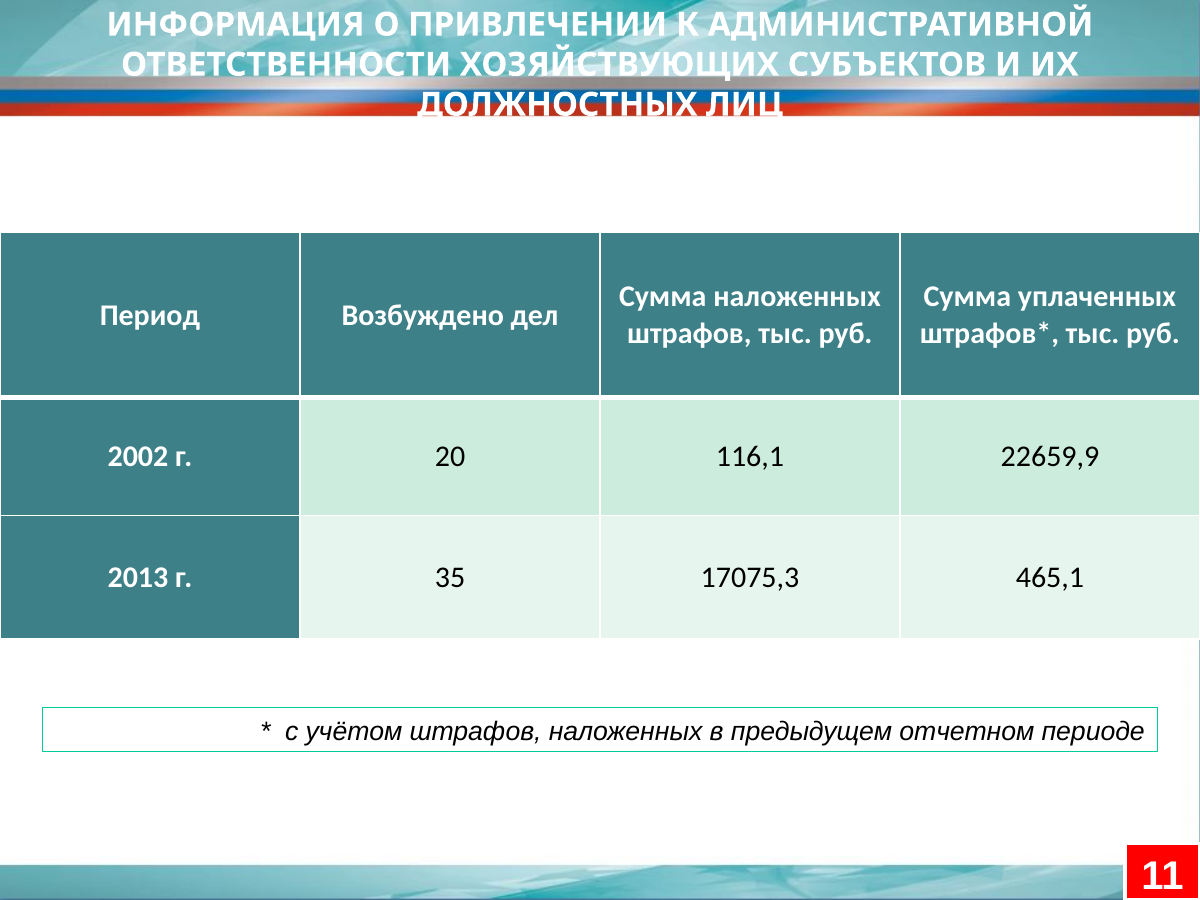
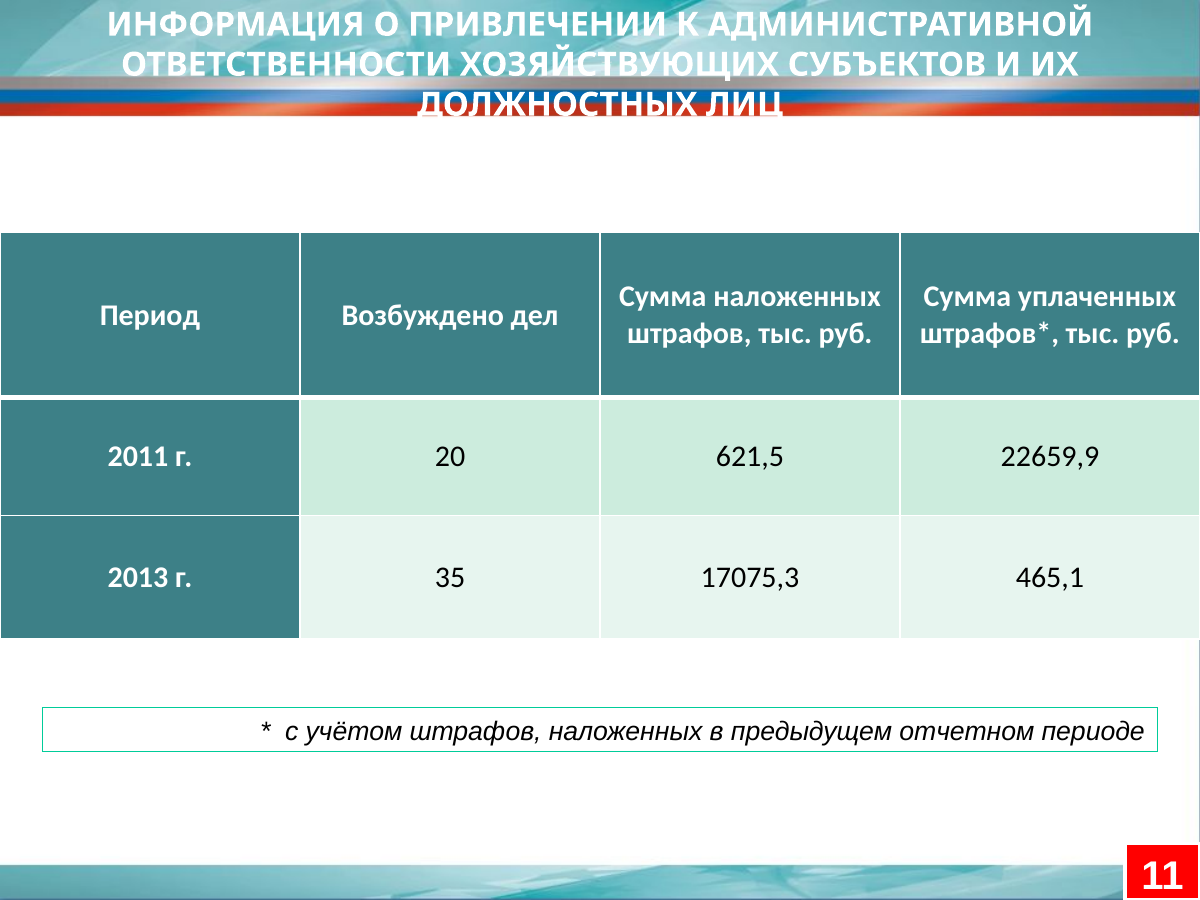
2002: 2002 -> 2011 (138, 457)
116,1: 116,1 -> 621,5 (750, 457)
